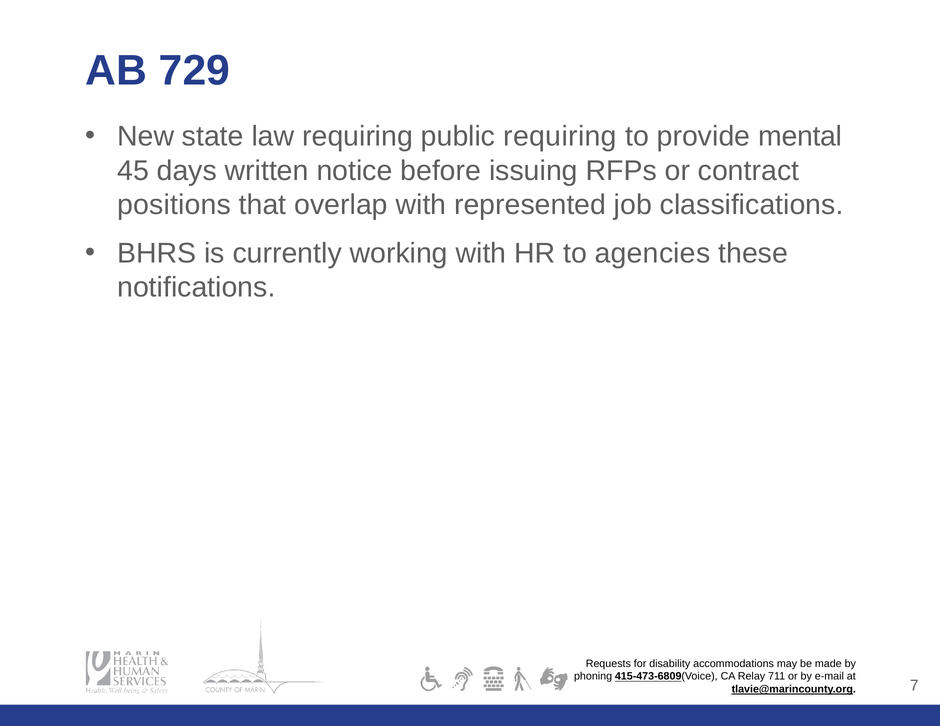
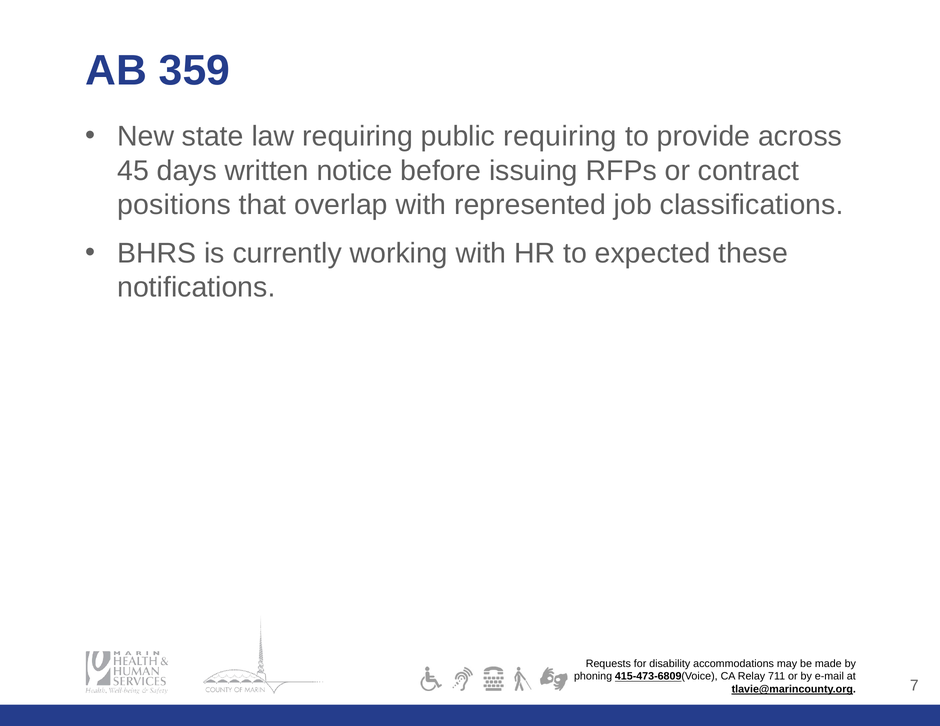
729: 729 -> 359 (195, 71)
mental: mental -> across (800, 137)
agencies: agencies -> expected (653, 253)
